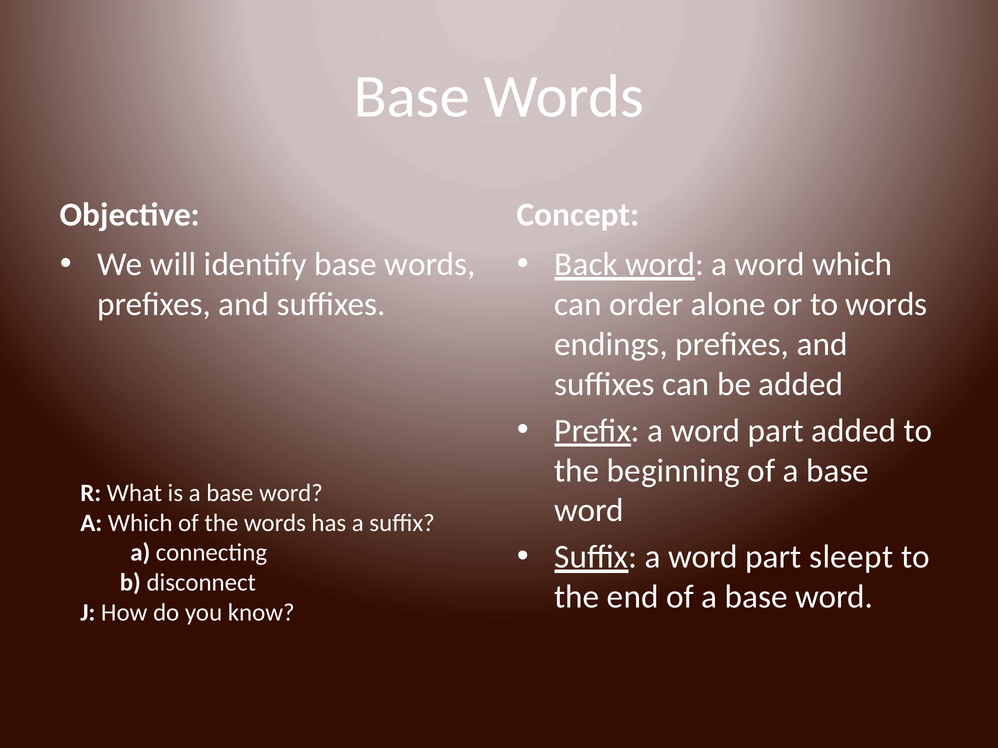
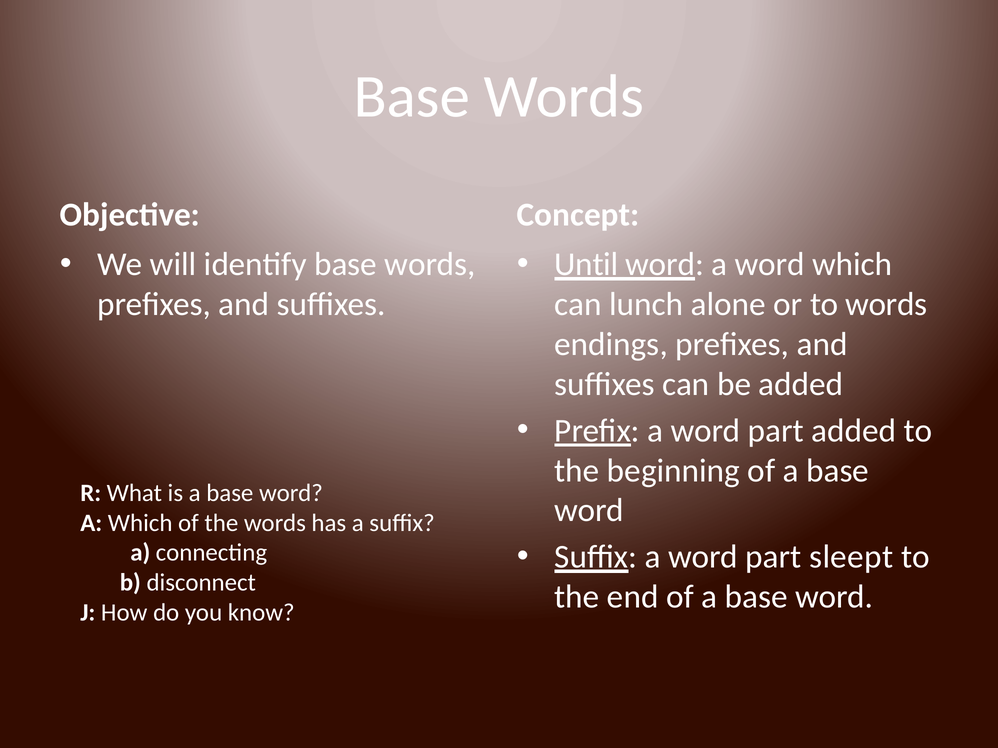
Back: Back -> Until (586, 265)
order: order -> lunch (646, 305)
